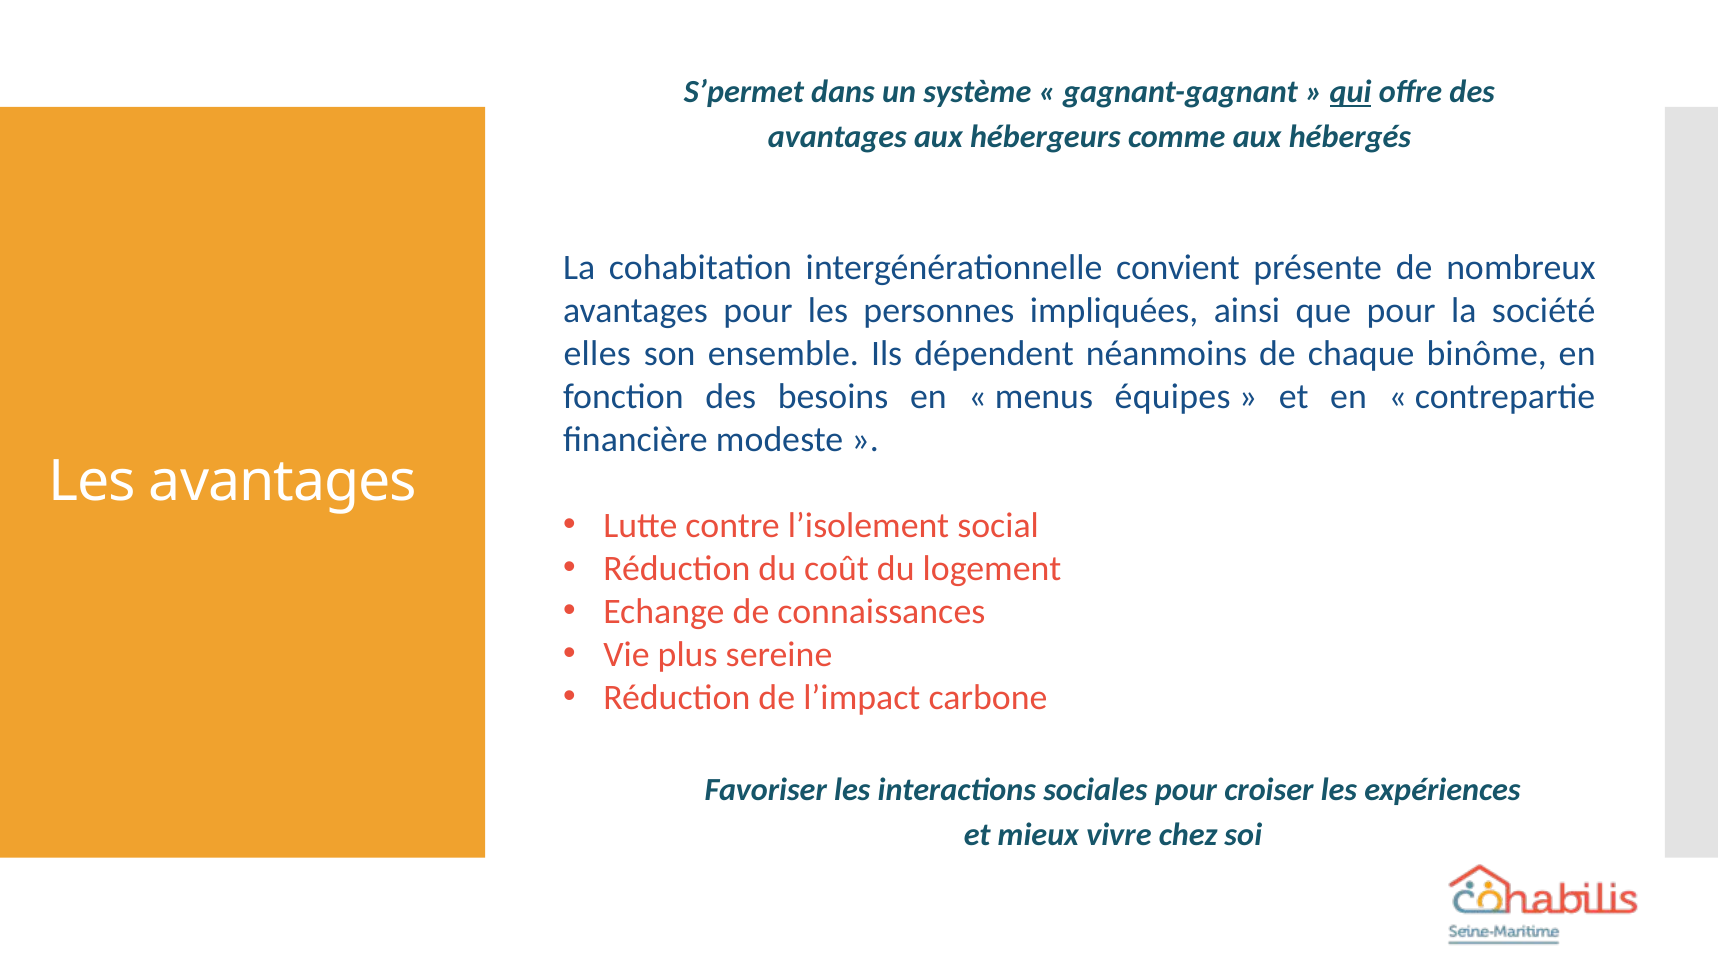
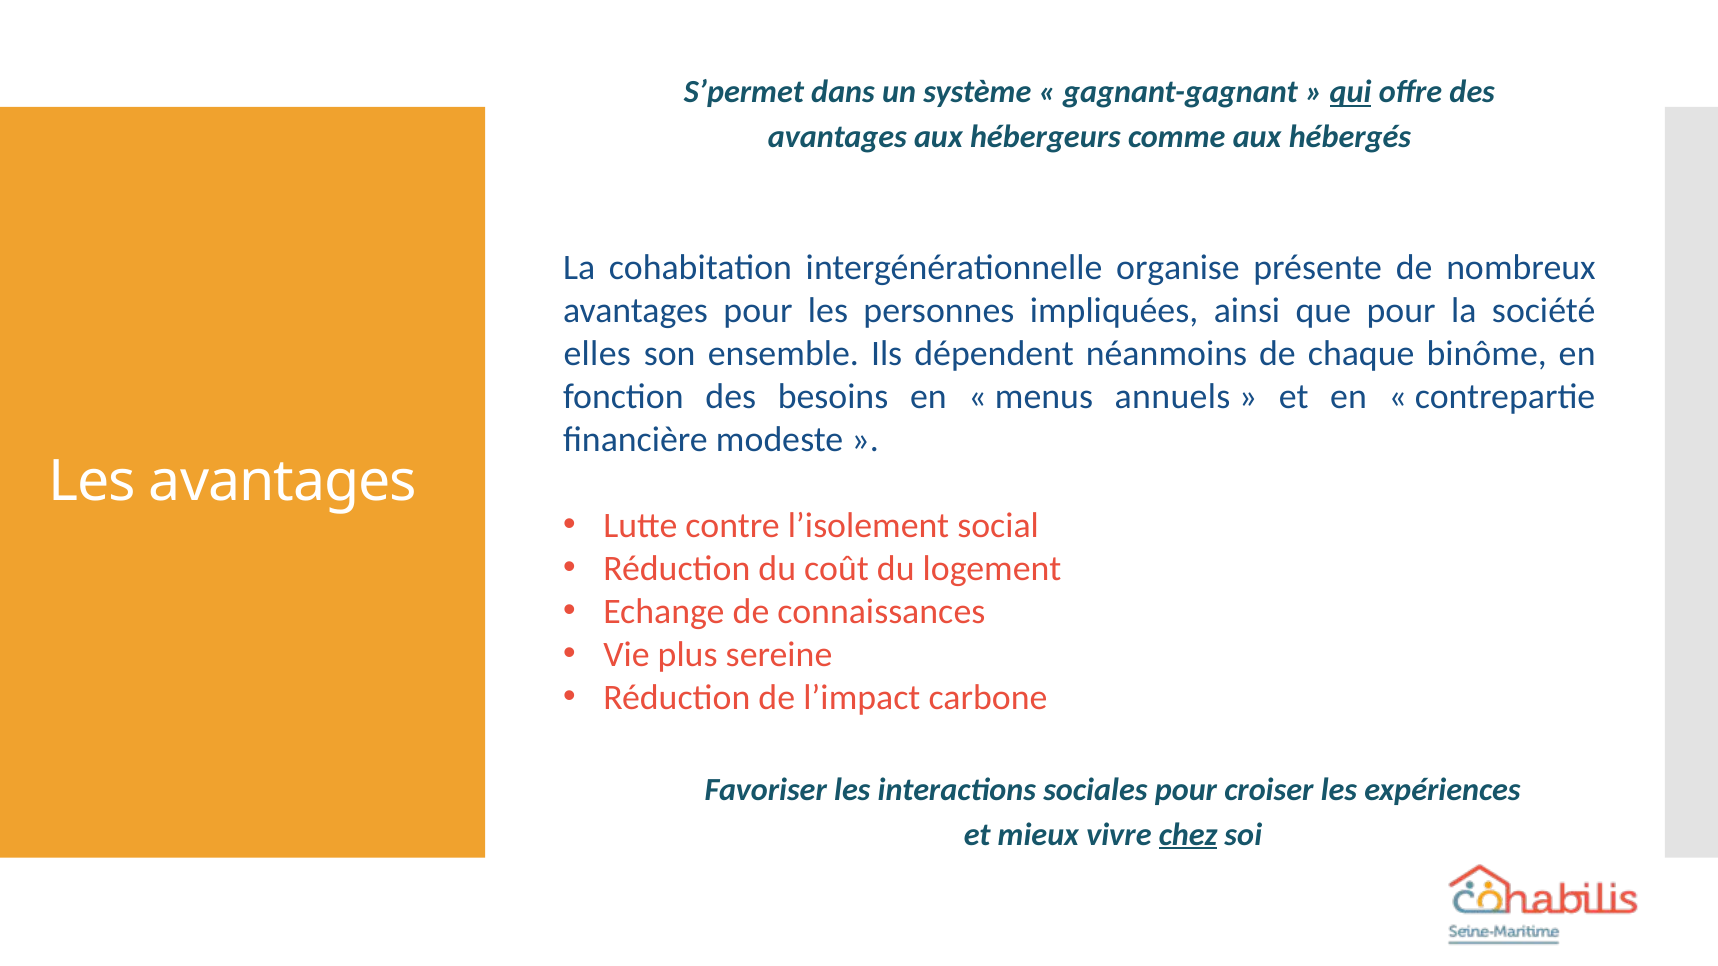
convient: convient -> organise (1178, 268)
équipes: équipes -> annuels (1173, 397)
chez underline: none -> present (1188, 835)
